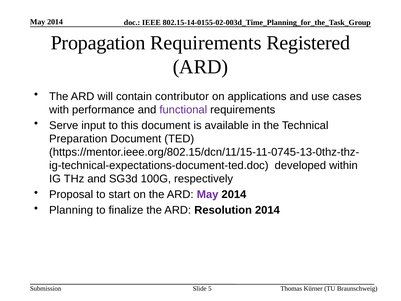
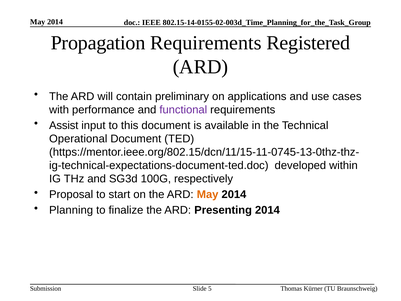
contributor: contributor -> preliminary (182, 96)
Serve: Serve -> Assist (64, 125)
Preparation: Preparation -> Operational (78, 139)
May colour: purple -> orange (208, 194)
Resolution: Resolution -> Presenting (223, 210)
